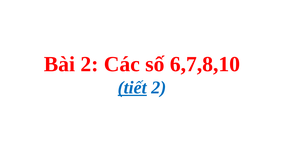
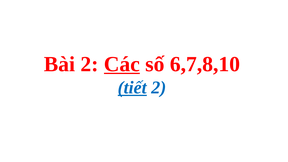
Các underline: none -> present (122, 64)
